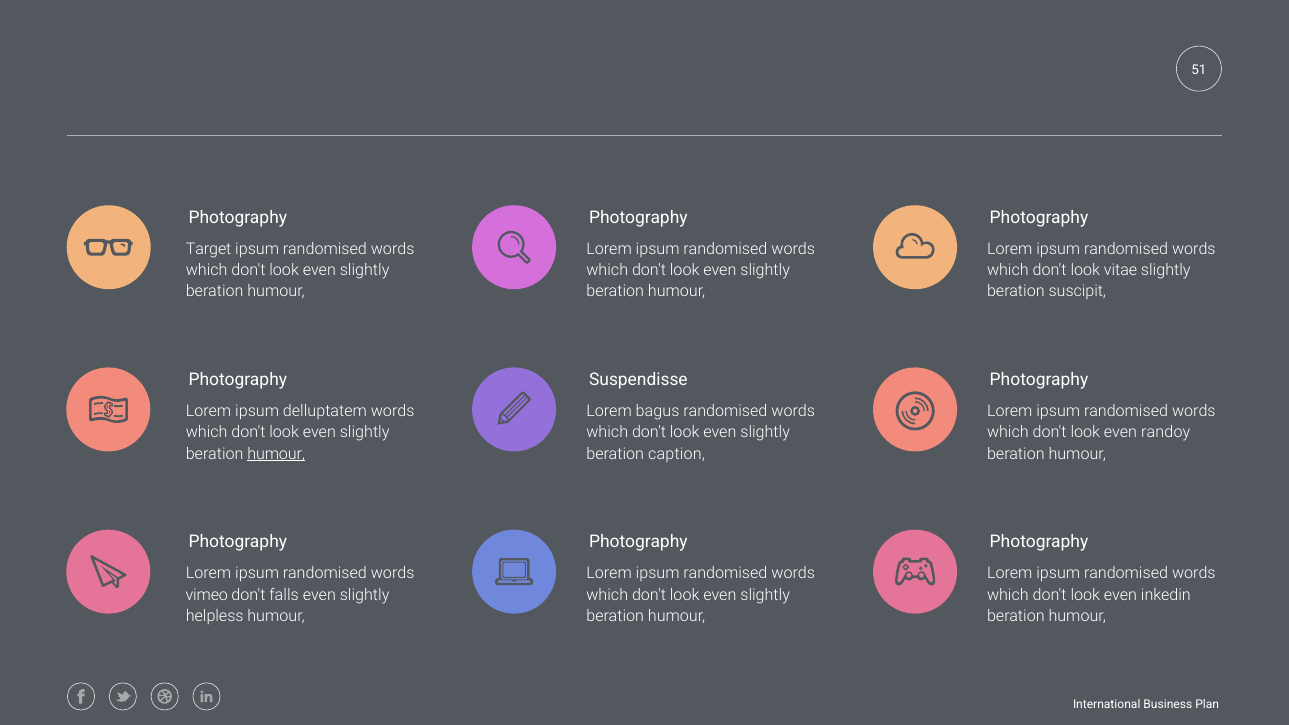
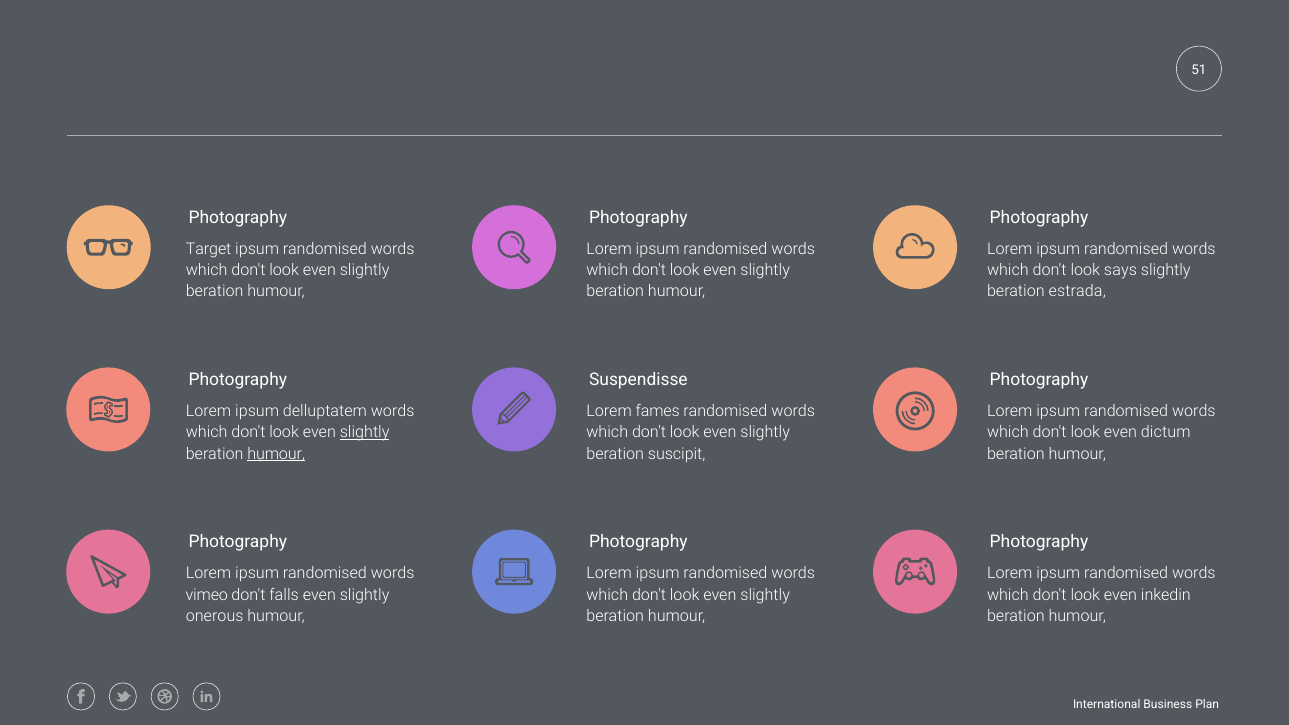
vitae: vitae -> says (1120, 270)
suscipit: suscipit -> estrada (1077, 292)
bagus: bagus -> fames (658, 411)
slightly underline: none -> present (365, 433)
randoy: randoy -> dictum (1166, 433)
caption: caption -> suscipit (677, 454)
helpless: helpless -> onerous (215, 616)
